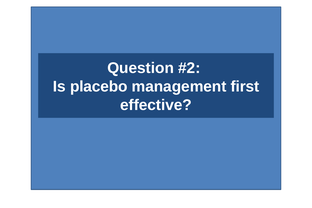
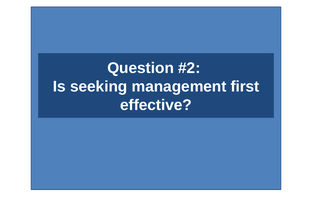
placebo: placebo -> seeking (99, 87)
